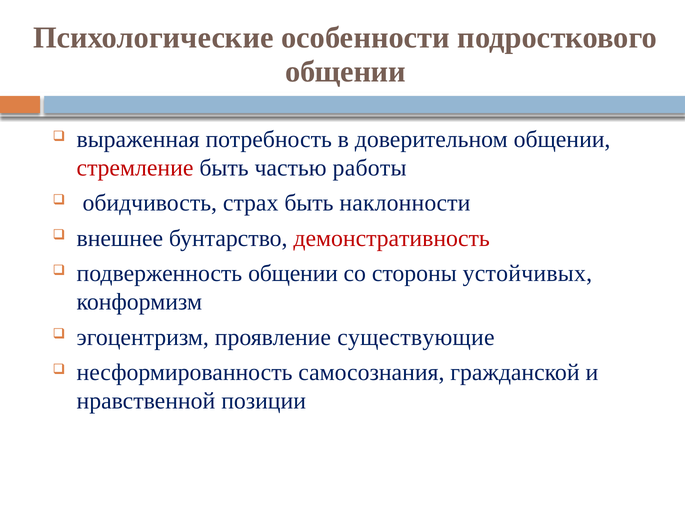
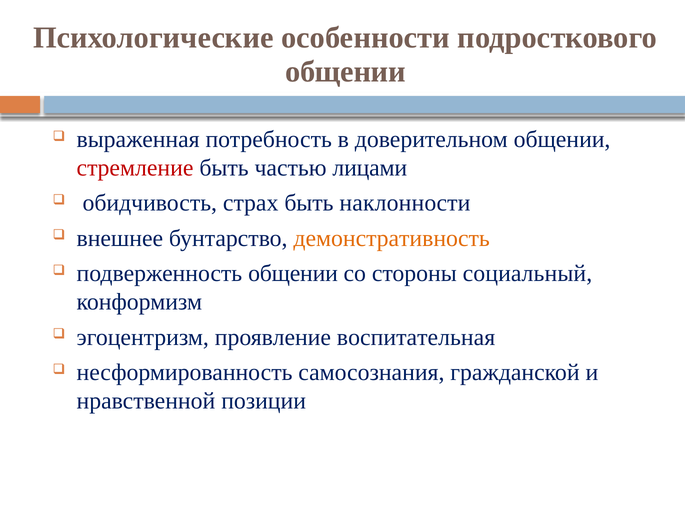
работы: работы -> лицами (370, 168)
демонстративность colour: red -> orange (392, 238)
устойчивых: устойчивых -> социальный (527, 273)
существующие: существующие -> воспитательная (416, 337)
